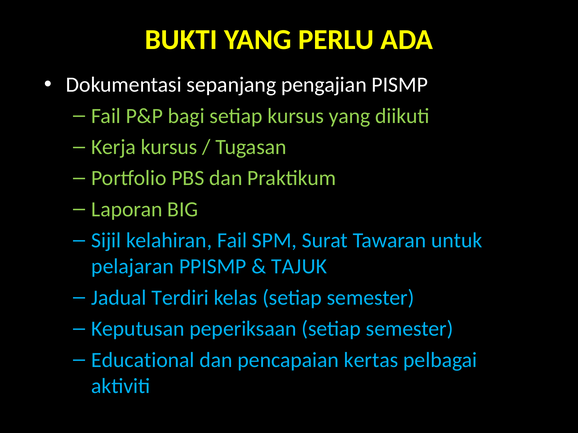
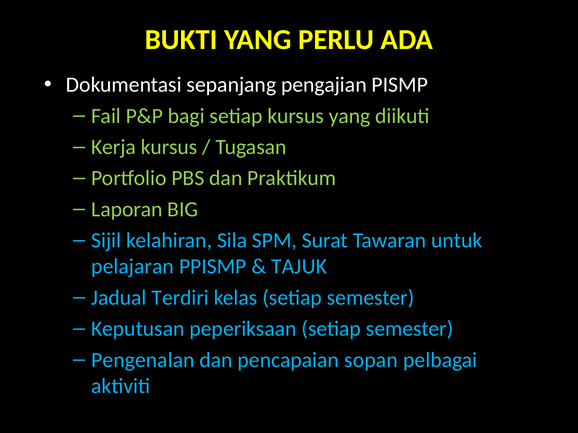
kelahiran Fail: Fail -> Sila (232, 241)
Educational: Educational -> Pengenalan (143, 360)
kertas: kertas -> sopan (371, 360)
